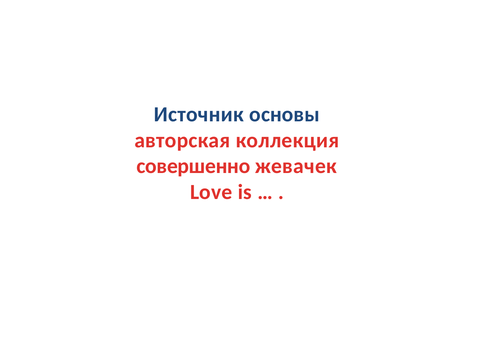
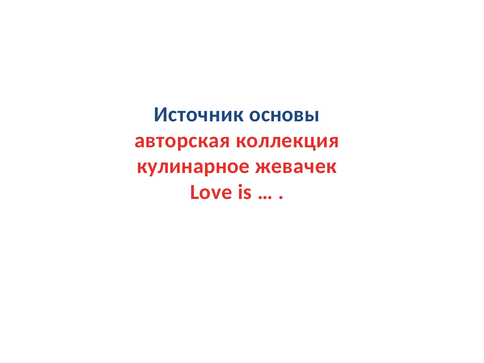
совершенно: совершенно -> кулинарное (193, 166)
